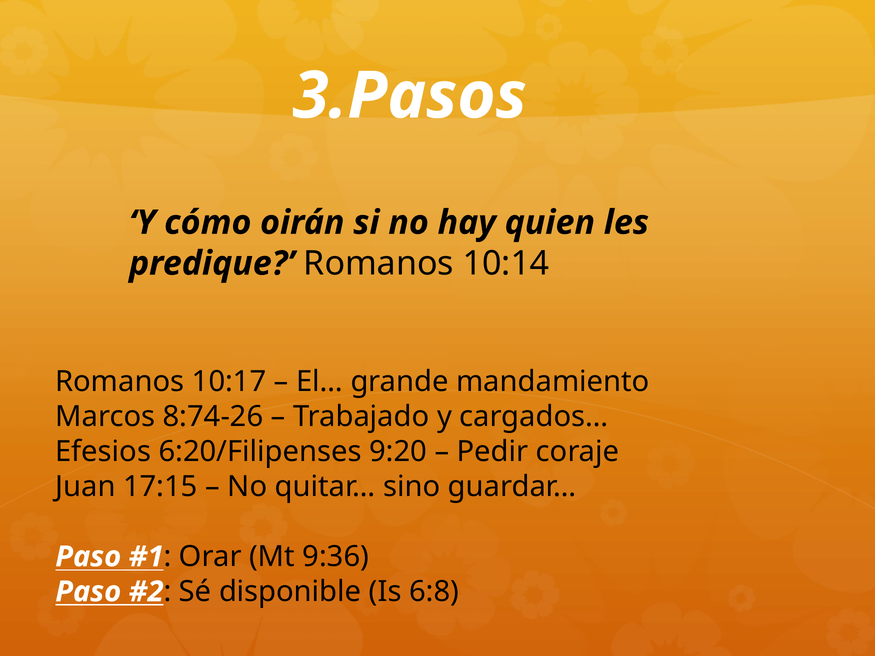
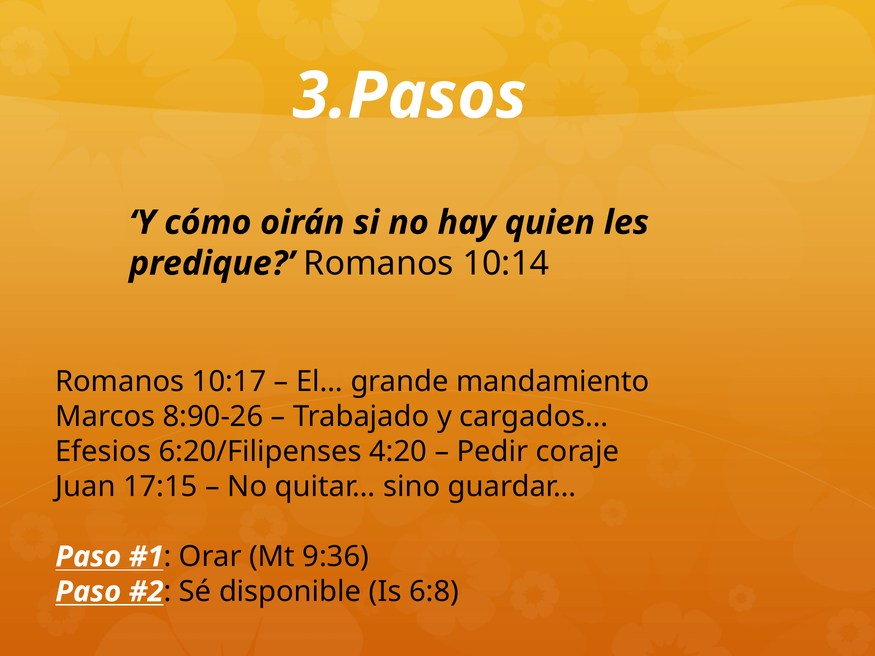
8:74-26: 8:74-26 -> 8:90-26 (213, 417)
9:20: 9:20 -> 4:20 (398, 452)
